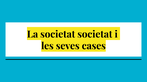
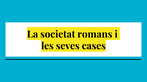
societat: societat -> romans (95, 35)
